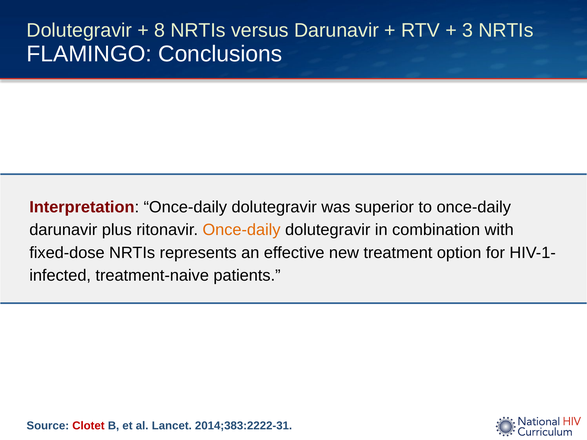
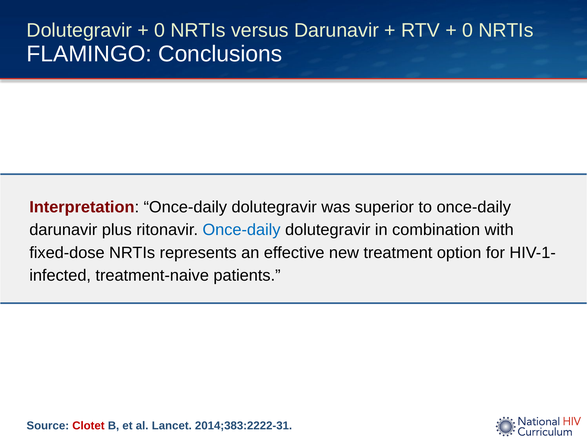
8: 8 -> 0 (160, 30)
3: 3 -> 0 (468, 30)
Once-daily colour: orange -> blue (242, 230)
